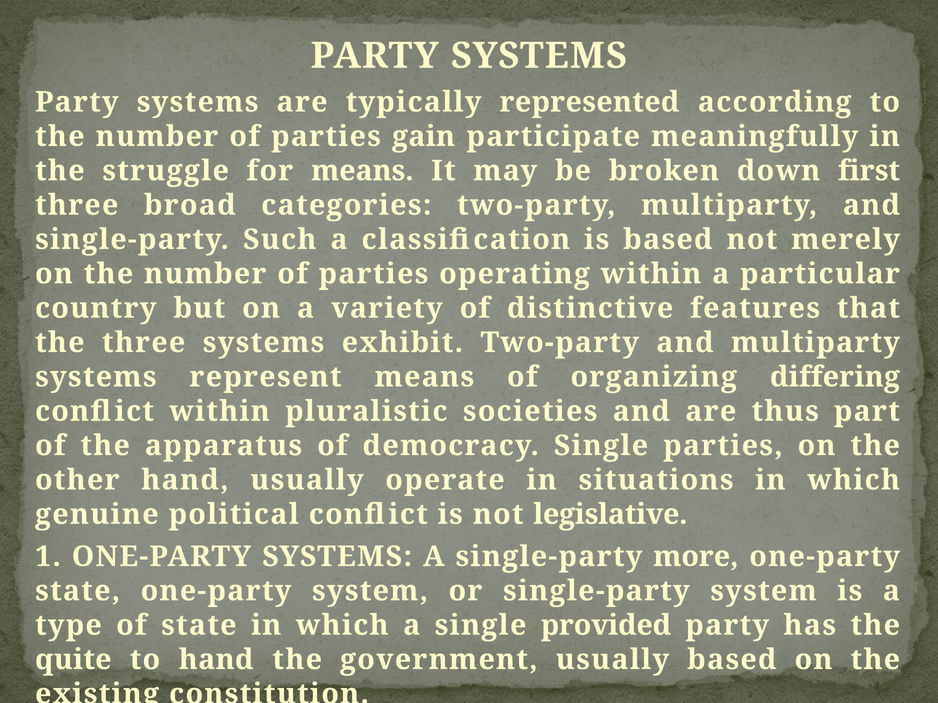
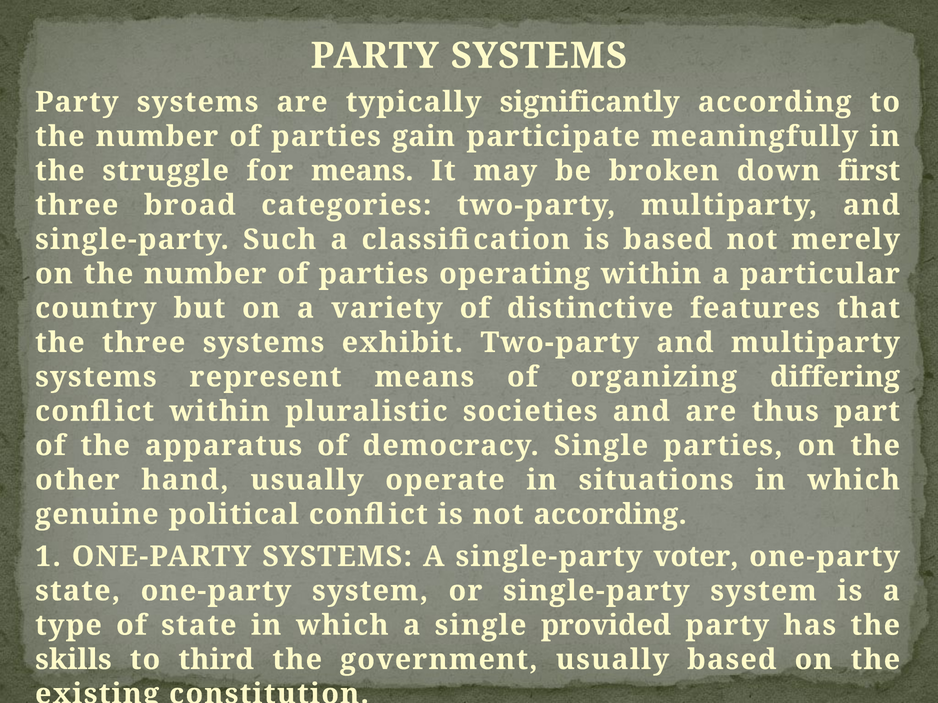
represented: represented -> significantly (590, 102)
not legislative: legislative -> according (610, 515)
more: more -> voter (696, 557)
quite: quite -> skills (73, 660)
to hand: hand -> third (216, 660)
